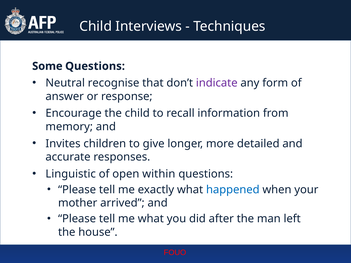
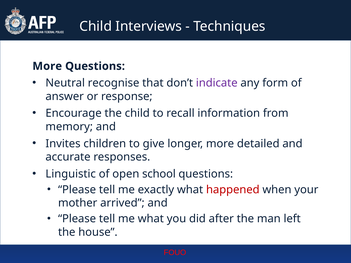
Some: Some -> More (47, 66)
within: within -> school (159, 174)
happened colour: blue -> red (233, 190)
